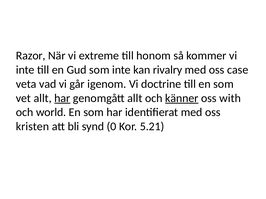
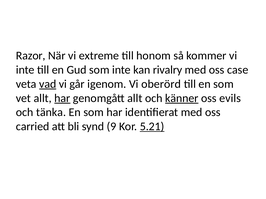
vad underline: none -> present (48, 84)
doctrine: doctrine -> oberörd (161, 84)
with: with -> evils (230, 98)
world: world -> tänka (51, 113)
kristen: kristen -> carried (33, 127)
0: 0 -> 9 (112, 127)
5.21 underline: none -> present (152, 127)
